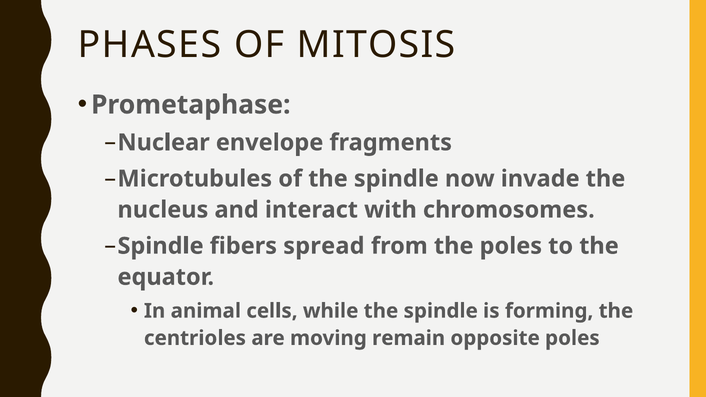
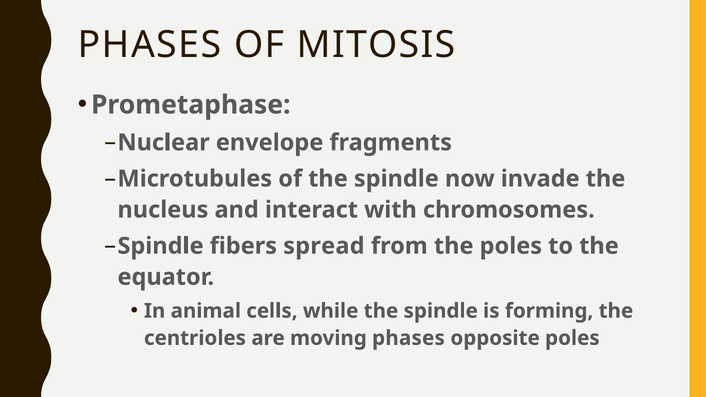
moving remain: remain -> phases (408, 338)
